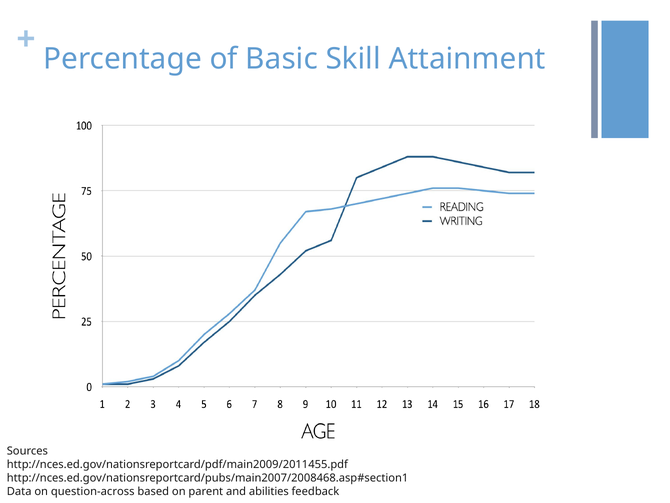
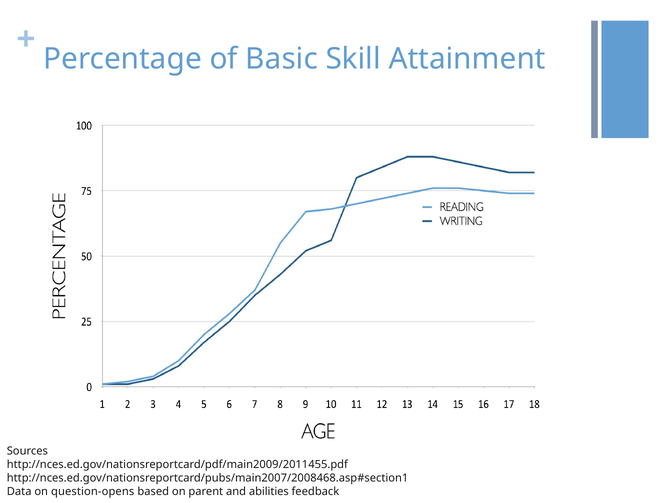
question-across: question-across -> question-opens (93, 491)
